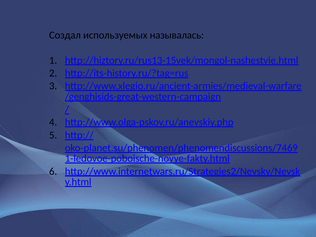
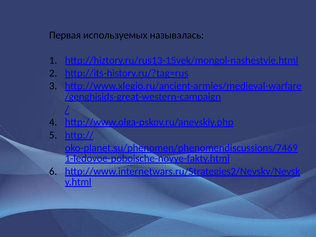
Создал: Создал -> Первая (65, 35)
